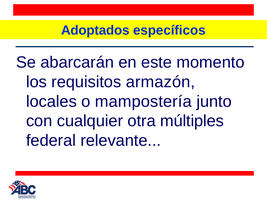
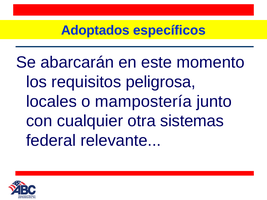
armazón: armazón -> peligrosa (161, 82)
múltiples: múltiples -> sistemas (192, 121)
